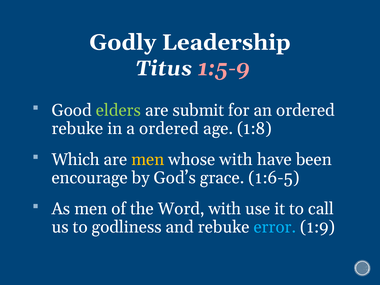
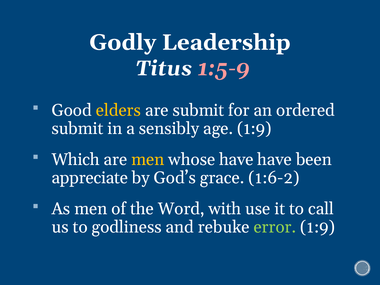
elders colour: light green -> yellow (118, 110)
rebuke: rebuke -> submit (77, 129)
a ordered: ordered -> sensibly (169, 129)
age 1:8: 1:8 -> 1:9 (254, 129)
whose with: with -> have (236, 160)
encourage: encourage -> appreciate (90, 178)
1:6-5: 1:6-5 -> 1:6-2 (274, 178)
error colour: light blue -> light green (275, 227)
